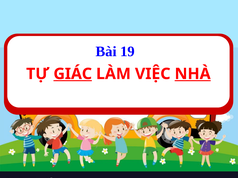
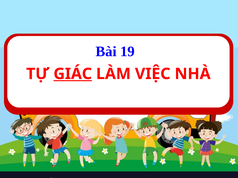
NHÀ underline: present -> none (193, 74)
